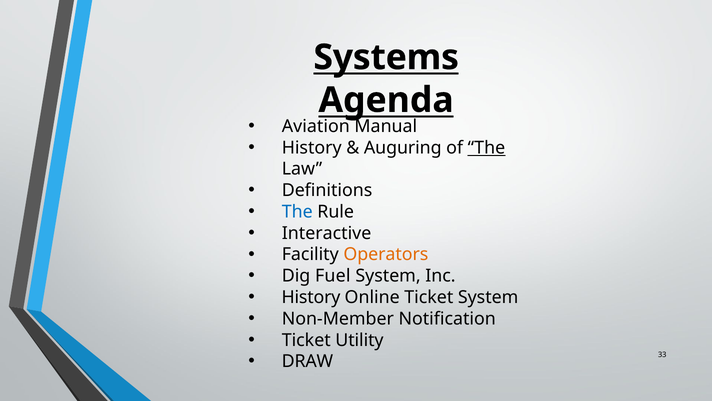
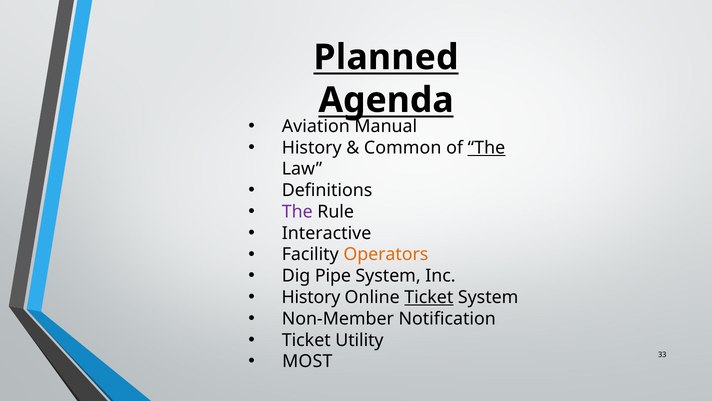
Systems: Systems -> Planned (386, 57)
Auguring: Auguring -> Common (403, 147)
The colour: blue -> purple (297, 212)
Fuel: Fuel -> Pipe (333, 276)
Ticket underline: none -> present (429, 297)
DRAW: DRAW -> MOST (307, 361)
